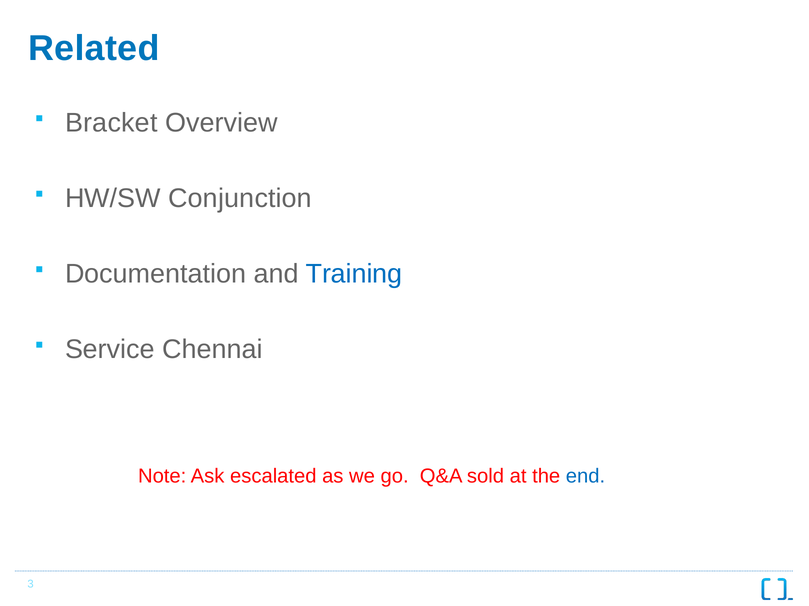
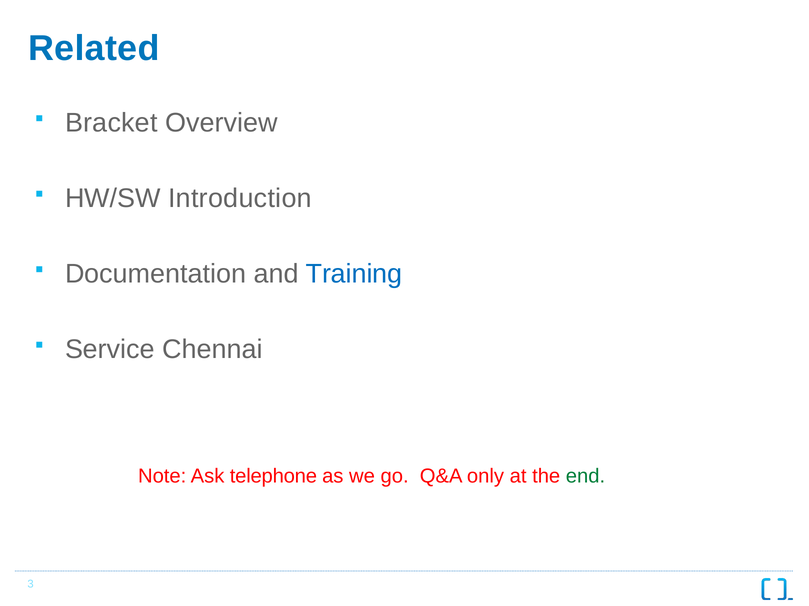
Conjunction: Conjunction -> Introduction (240, 199)
escalated: escalated -> telephone (273, 477)
sold: sold -> only (486, 477)
end colour: blue -> green (585, 477)
